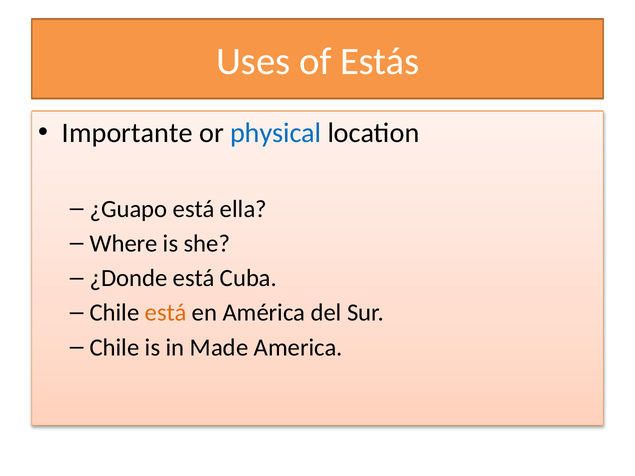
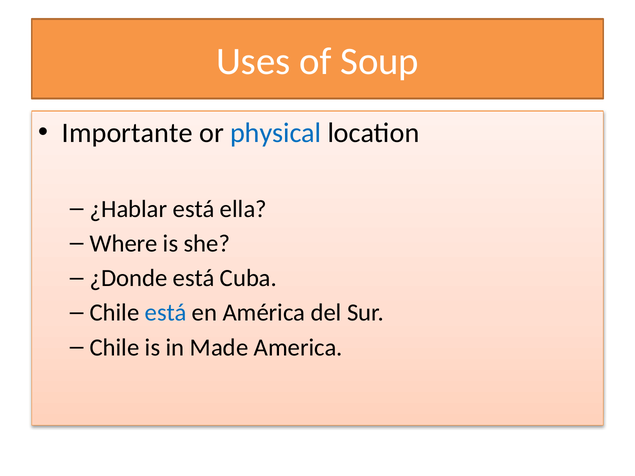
Estás: Estás -> Soup (380, 61)
¿Guapo: ¿Guapo -> ¿Hablar (129, 209)
está colour: orange -> blue (166, 313)
